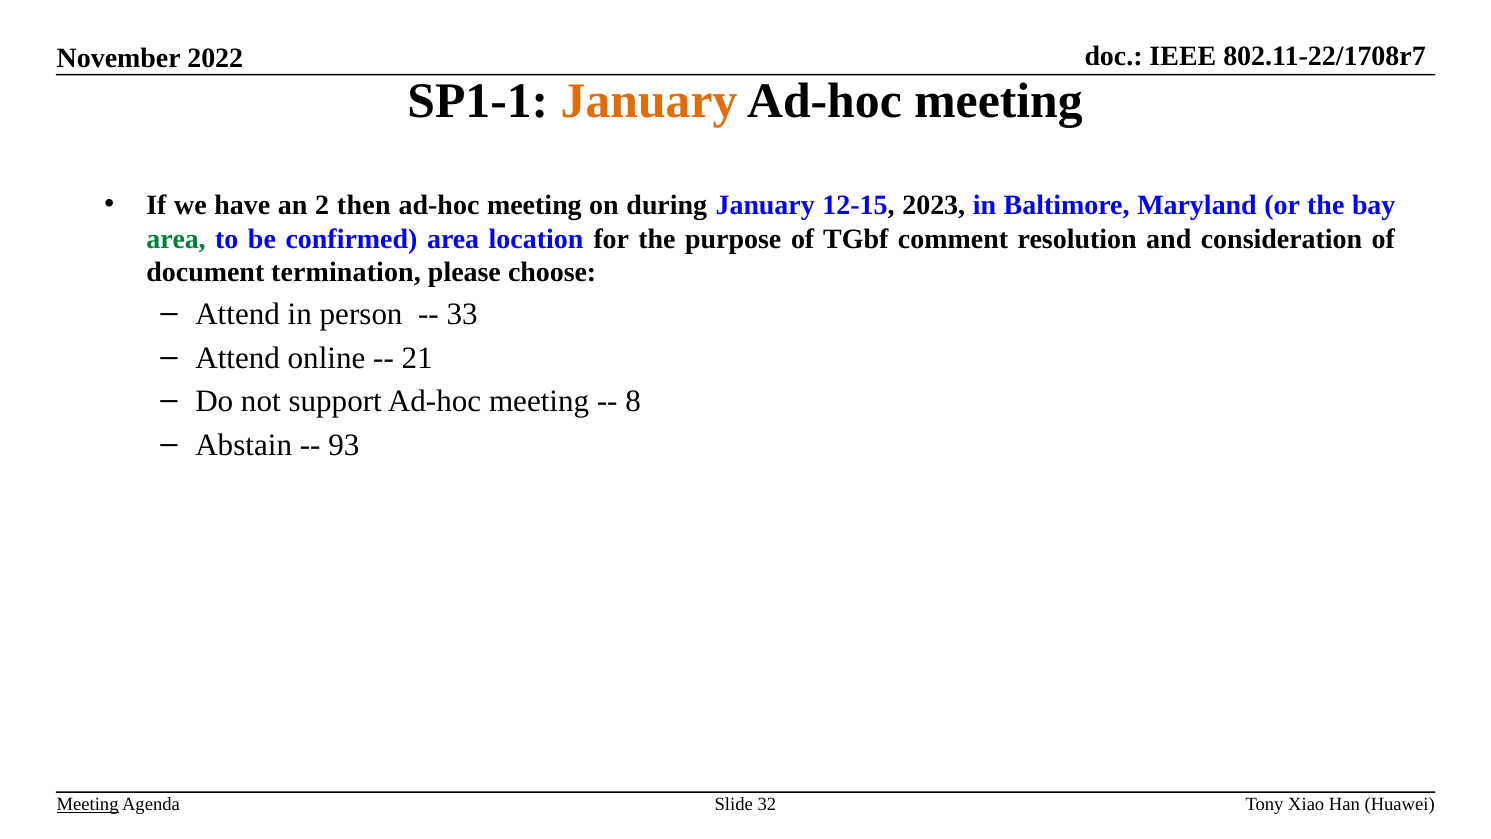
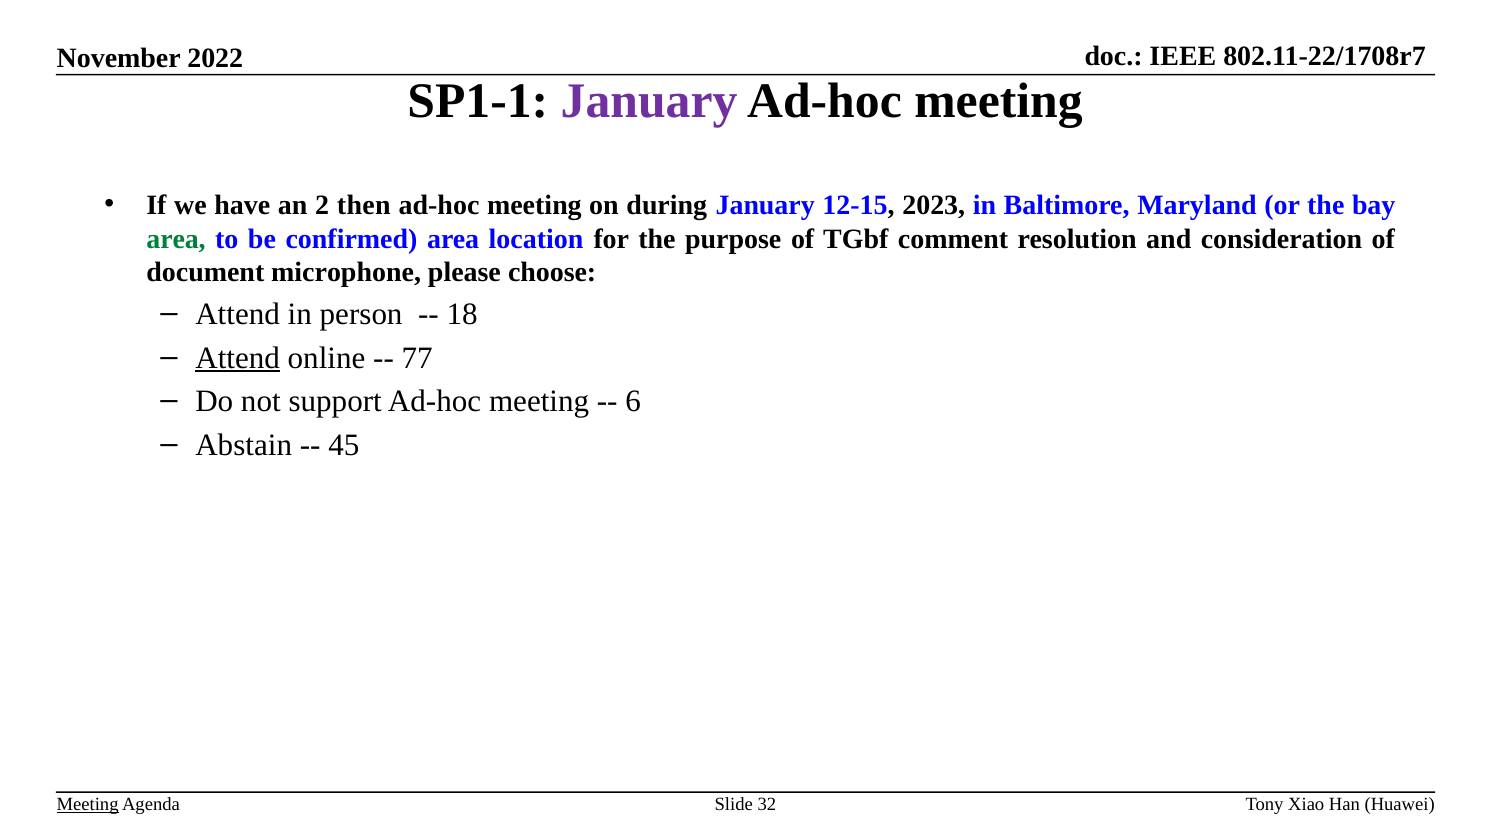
January colour: orange -> purple (649, 101)
termination: termination -> microphone (346, 272)
33: 33 -> 18 (462, 314)
Attend underline: none -> present (238, 358)
21: 21 -> 77 (417, 358)
8: 8 -> 6 (633, 401)
93: 93 -> 45 (344, 445)
